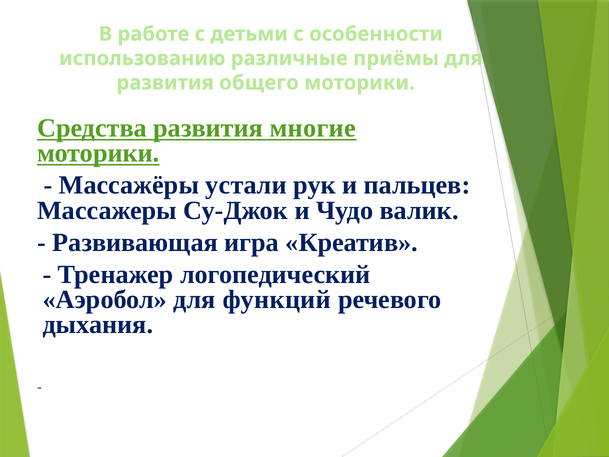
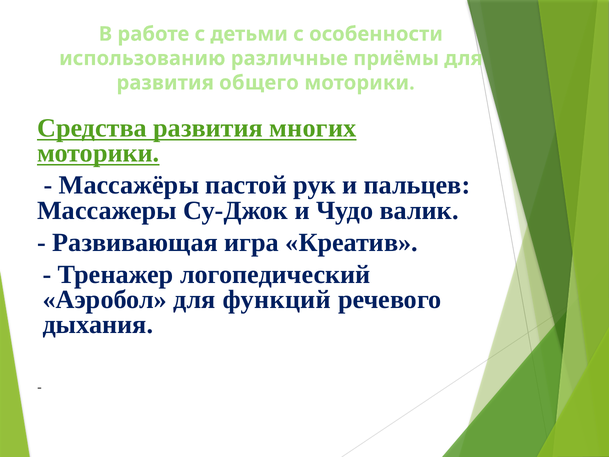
многие: многие -> многих (313, 128)
устали: устали -> пастой (246, 185)
